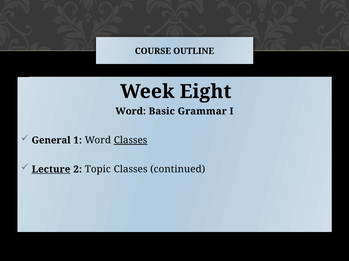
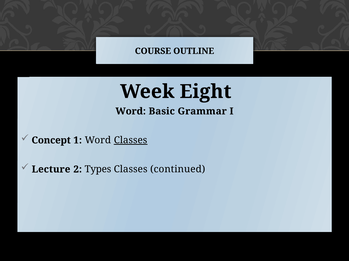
General: General -> Concept (51, 141)
Lecture underline: present -> none (51, 170)
Topic: Topic -> Types (98, 170)
